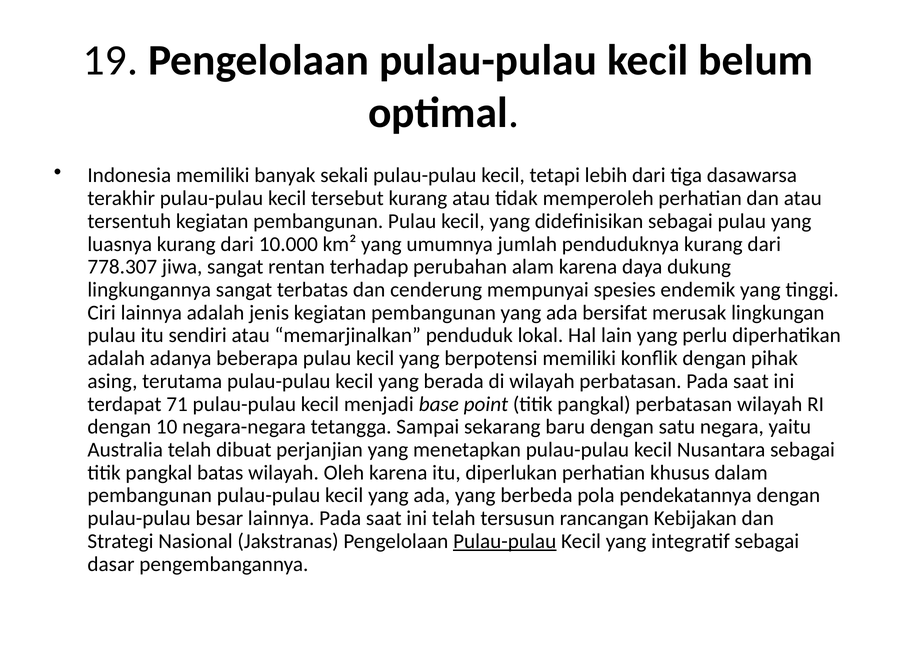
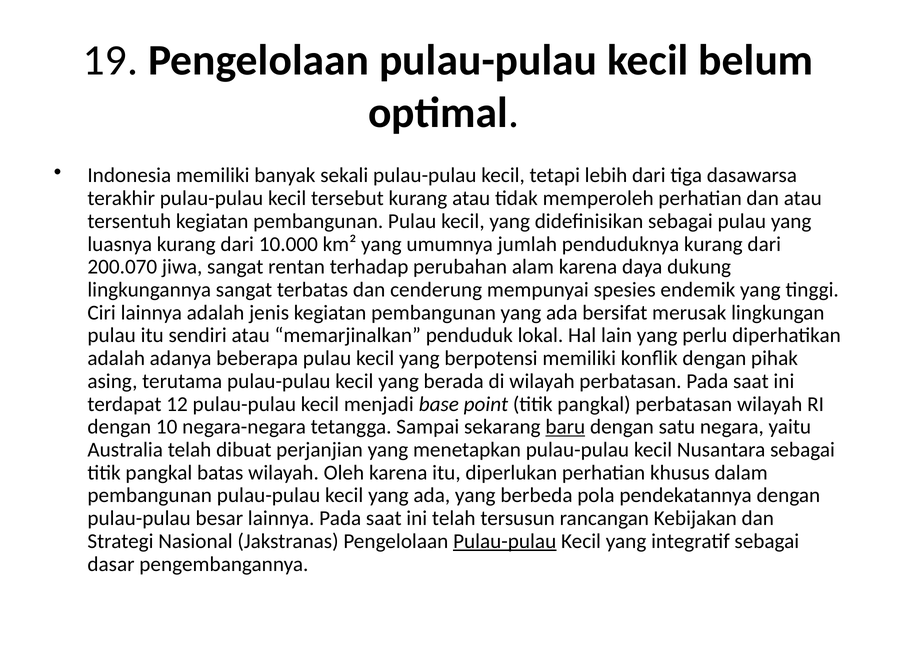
778.307: 778.307 -> 200.070 (122, 267)
71: 71 -> 12 (177, 404)
baru underline: none -> present (565, 427)
